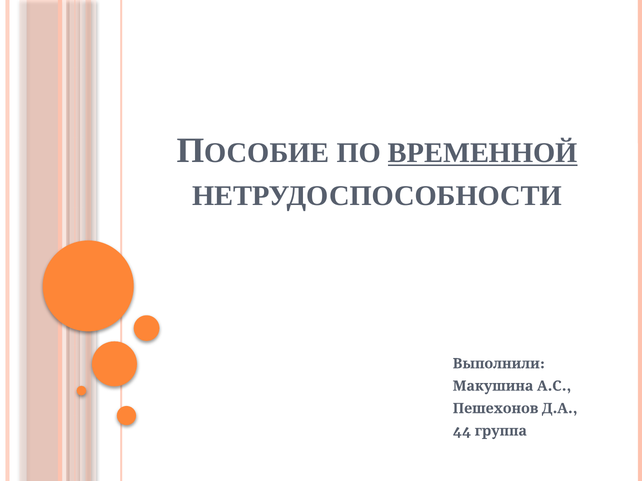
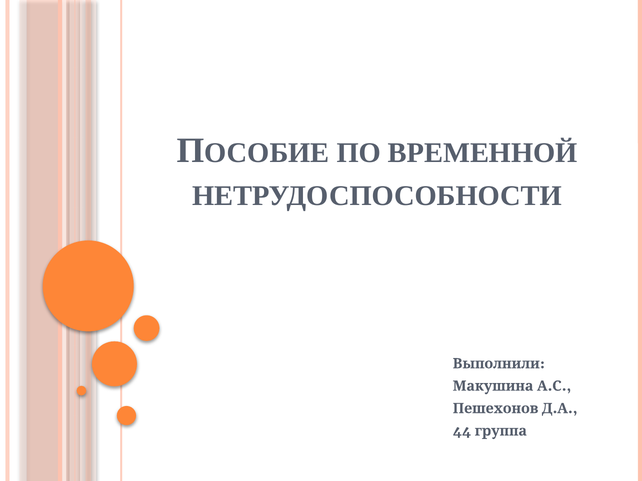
ВРЕМЕННОЙ underline: present -> none (483, 153)
